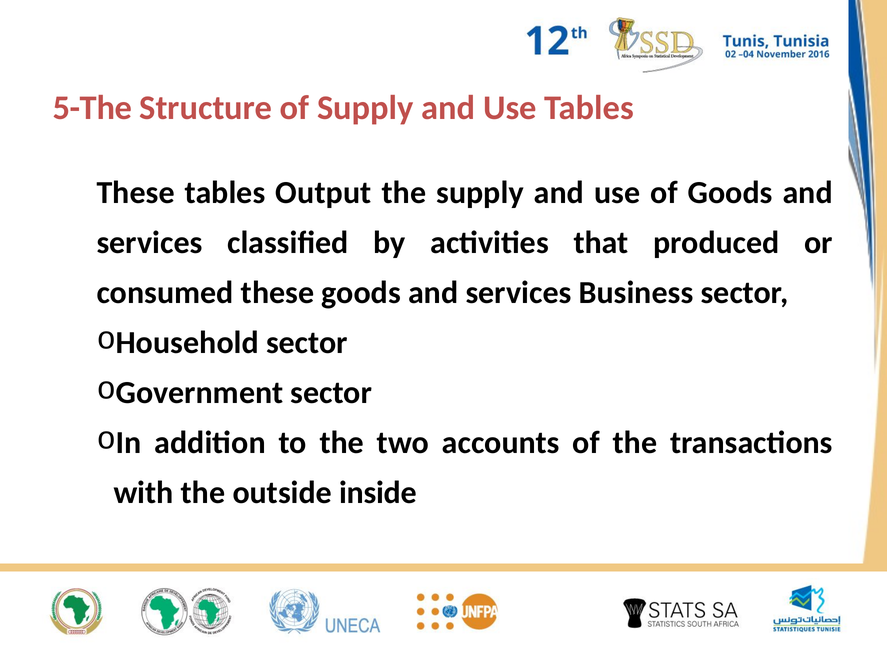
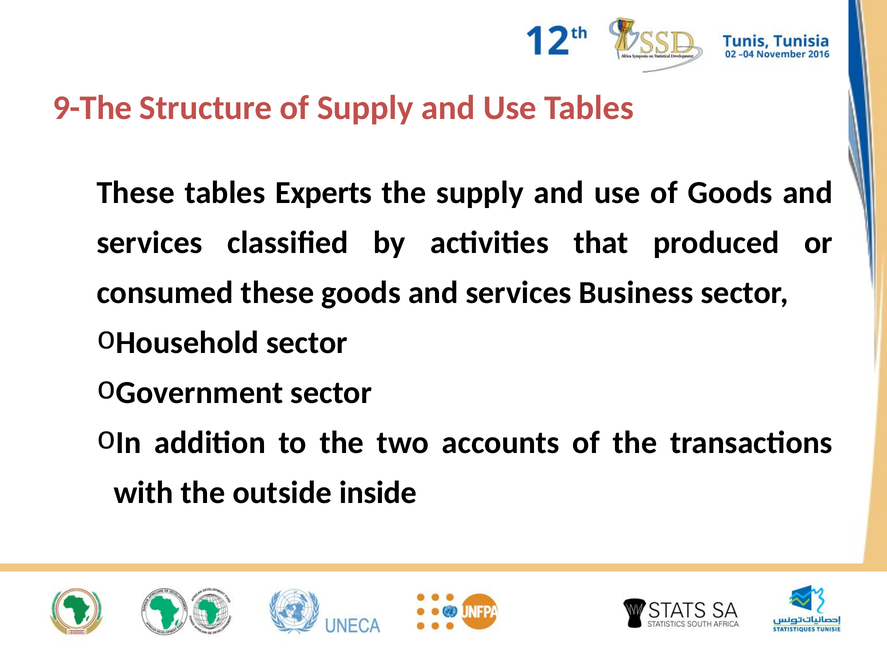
5-The: 5-The -> 9-The (92, 108)
Output: Output -> Experts (324, 193)
